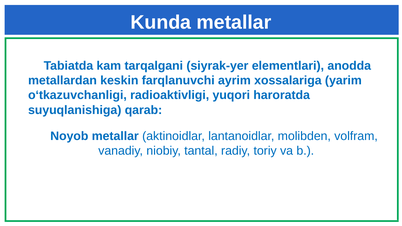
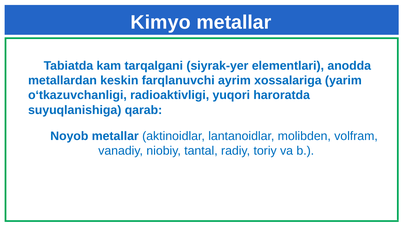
Kunda: Kunda -> Kimyo (161, 22)
